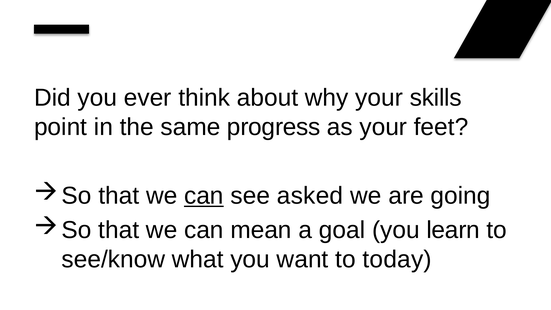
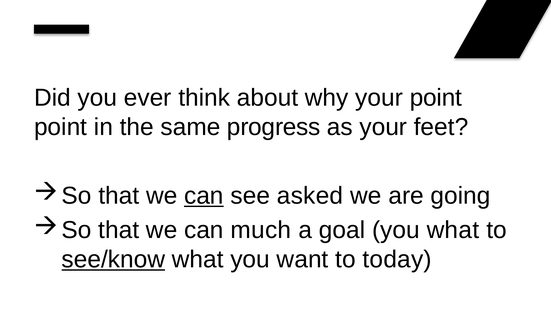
your skills: skills -> point (436, 98)
mean: mean -> much (261, 230)
you learn: learn -> what (453, 230)
see/know underline: none -> present (113, 259)
